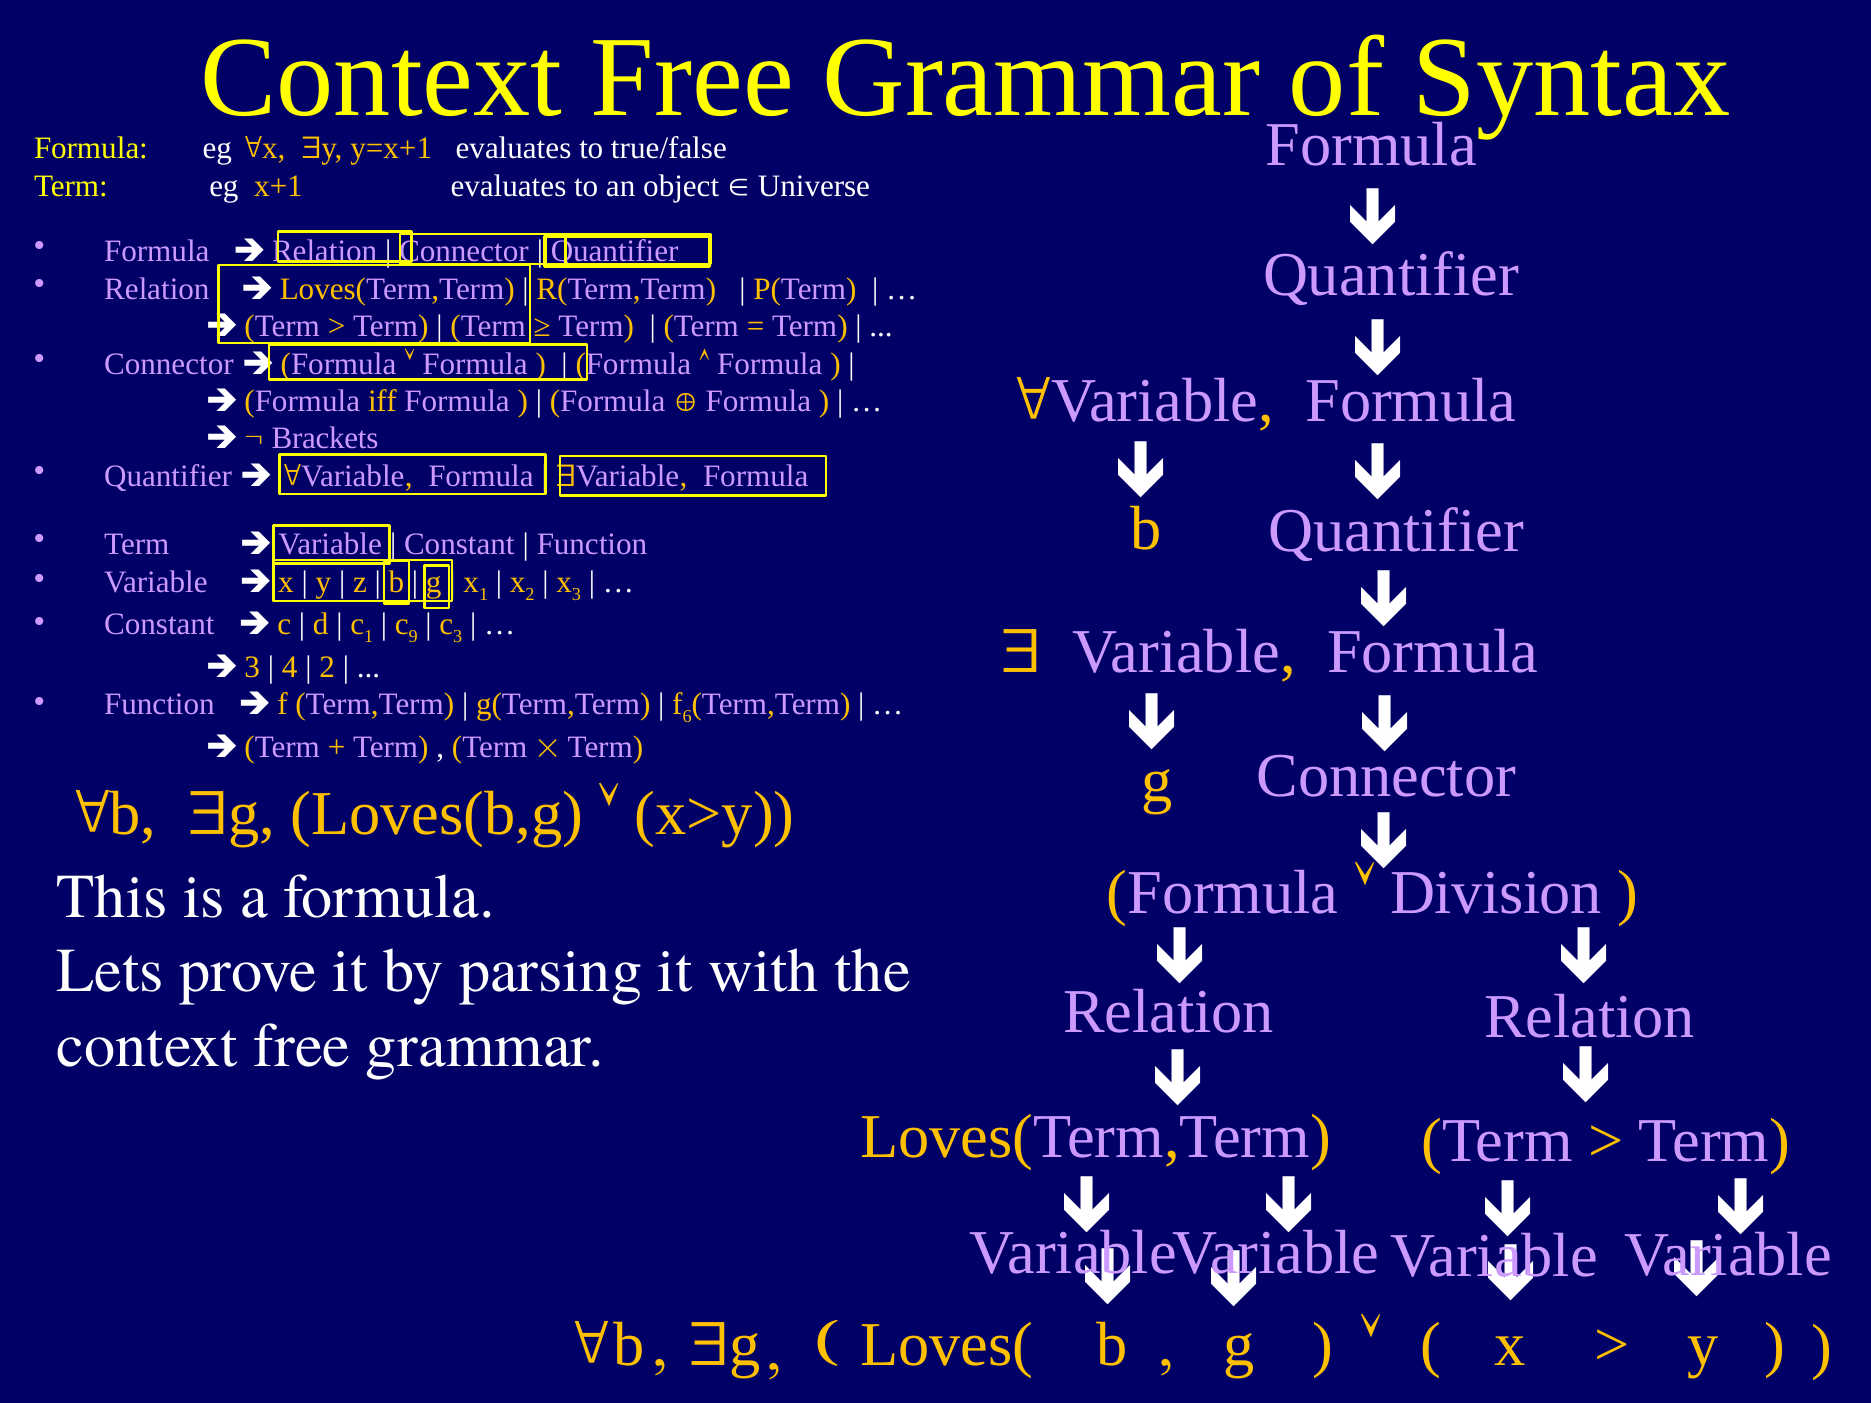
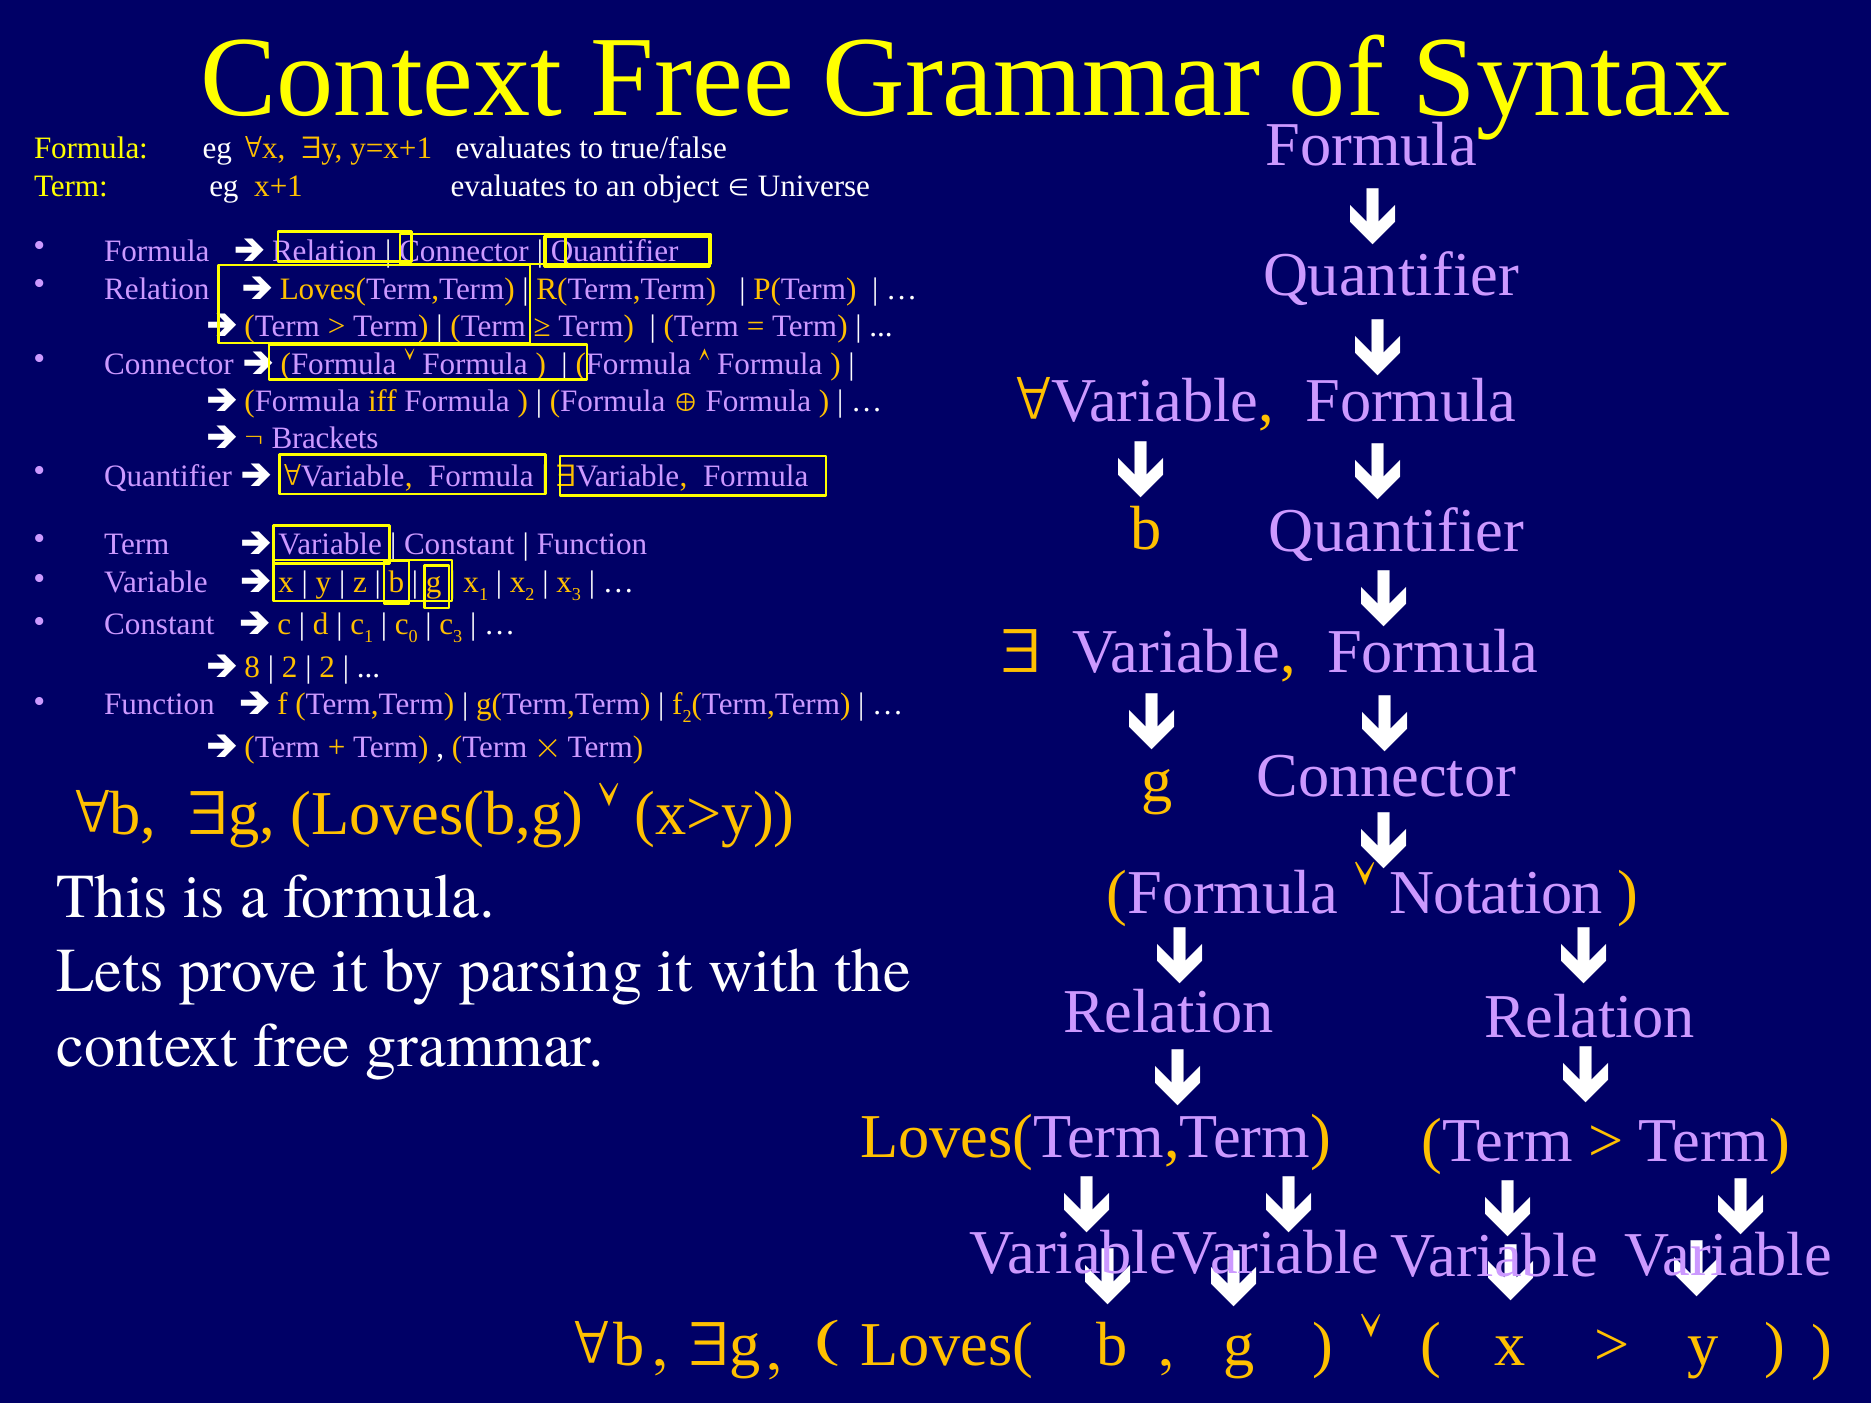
9: 9 -> 0 (413, 637)
3: 3 -> 8 (252, 667)
4: 4 -> 2 (290, 667)
f 6: 6 -> 2 (687, 717)
Division: Division -> Notation (1496, 893)
